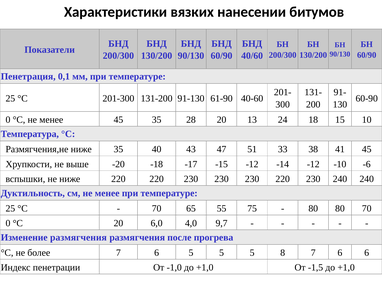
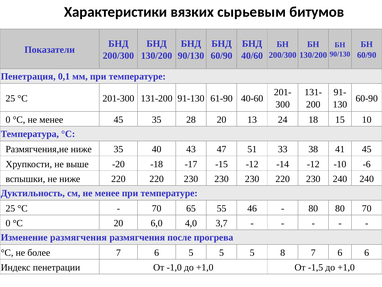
нанесении: нанесении -> сырьевым (252, 12)
75: 75 -> 46 (252, 208)
9,7: 9,7 -> 3,7 (222, 223)
